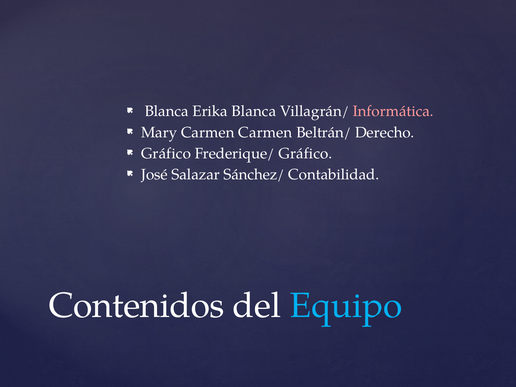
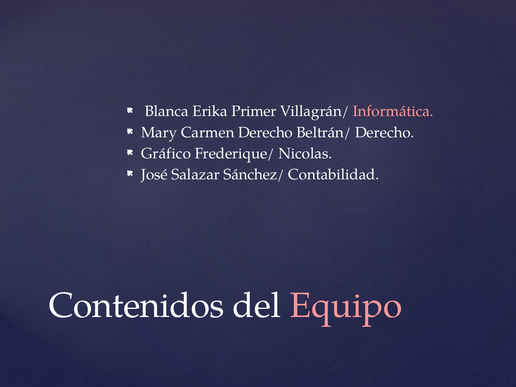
Erika Blanca: Blanca -> Primer (254, 111)
Carmen Carmen: Carmen -> Derecho (265, 132)
Frederique/ Gráfico: Gráfico -> Nicolas (305, 153)
Equipo colour: light blue -> pink (346, 306)
